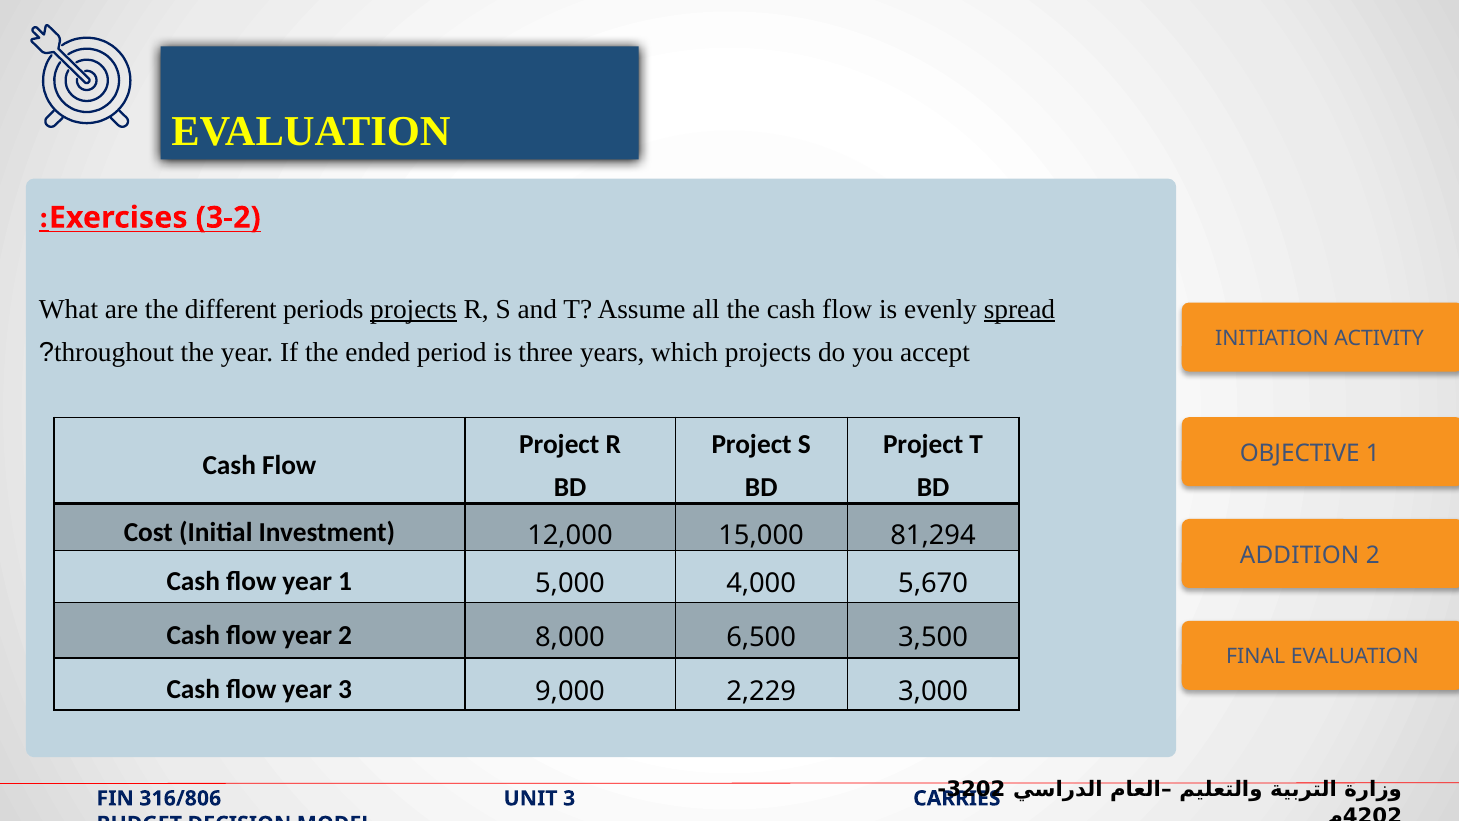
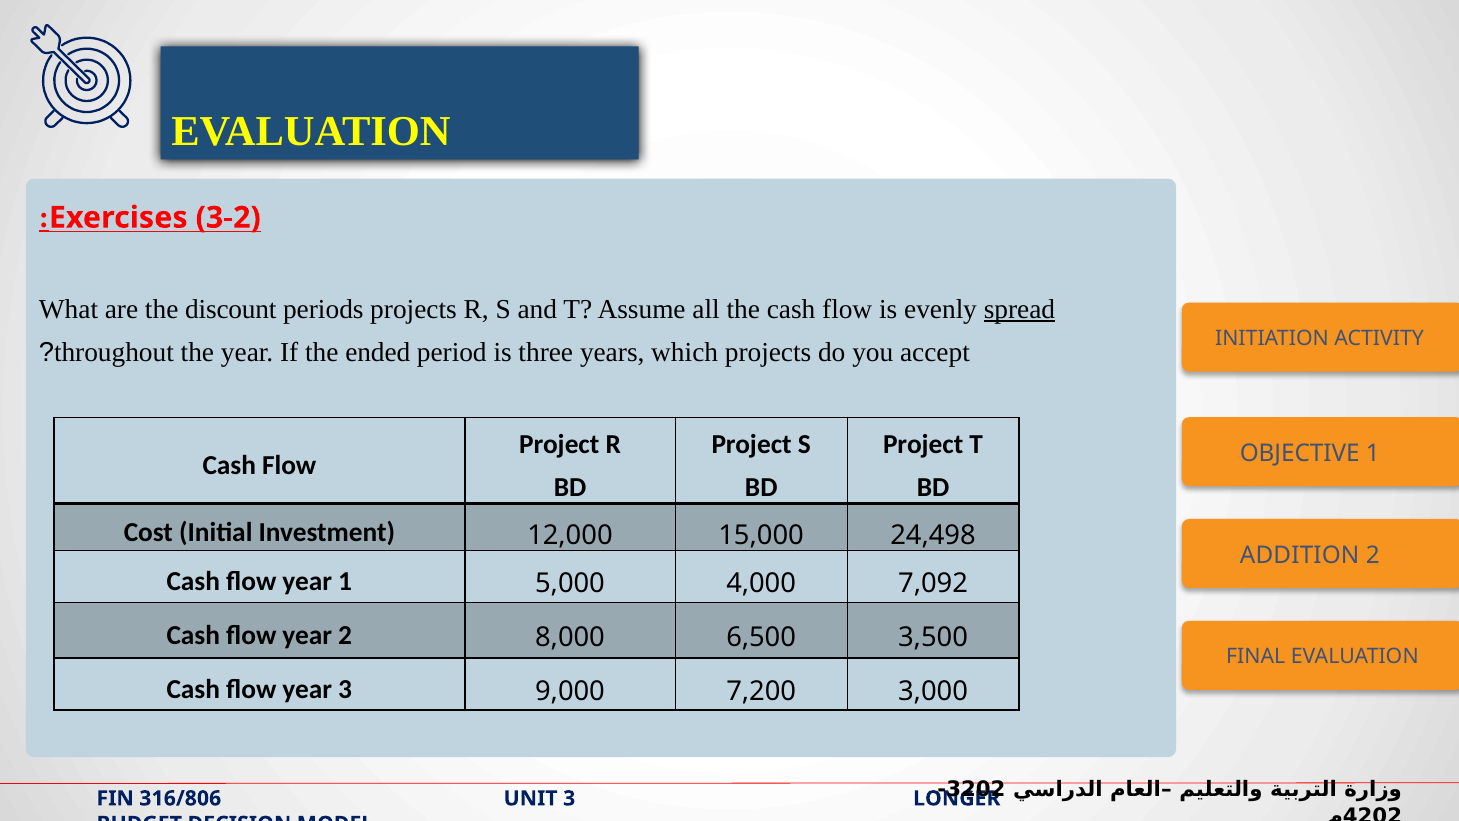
different: different -> discount (231, 309)
projects underline: present -> none (413, 309)
81,294: 81,294 -> 24,498 (933, 535)
5,670: 5,670 -> 7,092 (933, 583)
2,229: 2,229 -> 7,200 (761, 691)
CARRIES: CARRIES -> LONGER (957, 798)
